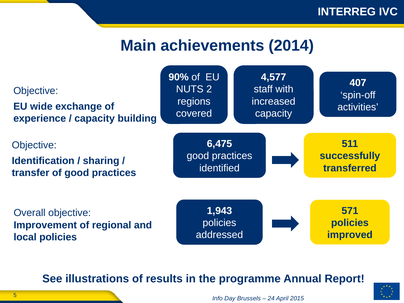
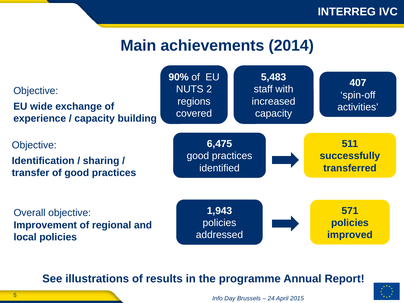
4,577: 4,577 -> 5,483 (274, 77)
